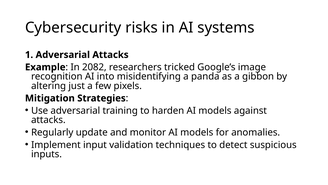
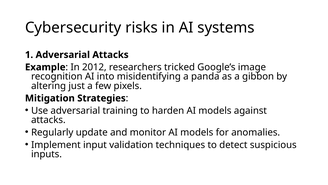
2082: 2082 -> 2012 (94, 67)
